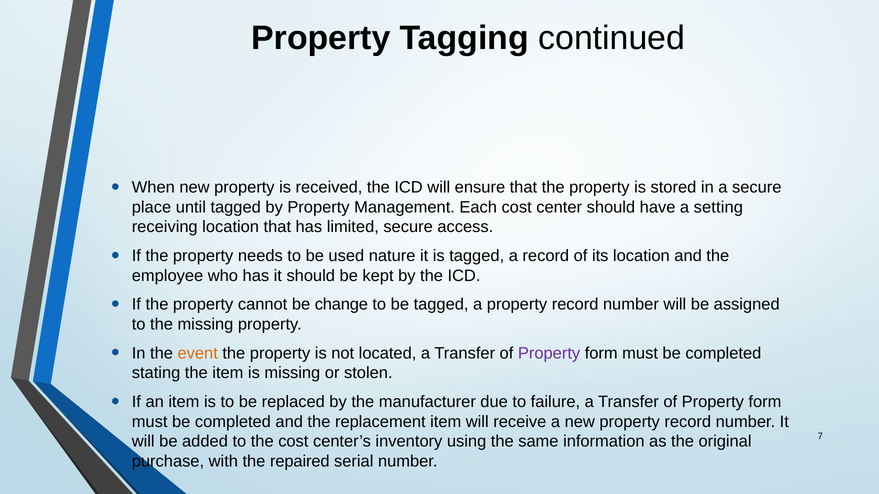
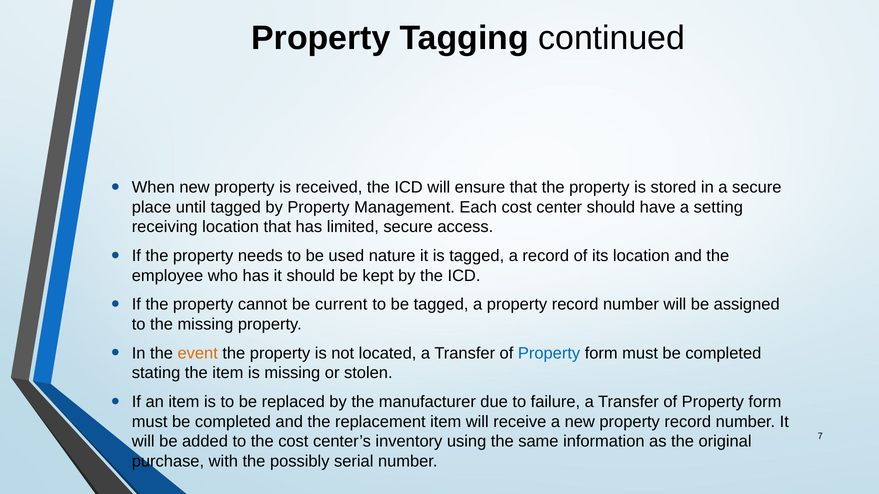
change: change -> current (341, 305)
Property colour: purple -> blue (549, 354)
repaired: repaired -> possibly (300, 462)
